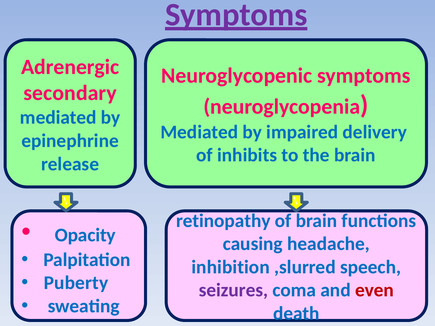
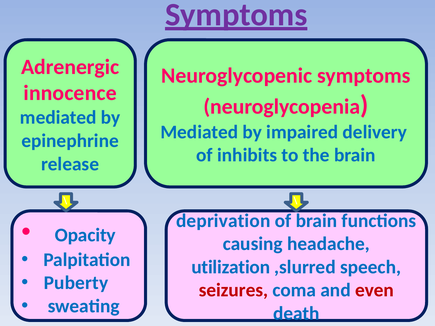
secondary: secondary -> innocence (70, 93)
retinopathy: retinopathy -> deprivation (223, 221)
inhibition: inhibition -> utilization (231, 267)
seizures colour: purple -> red (233, 290)
